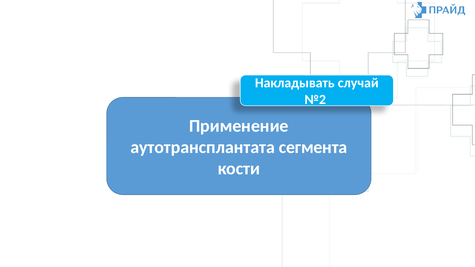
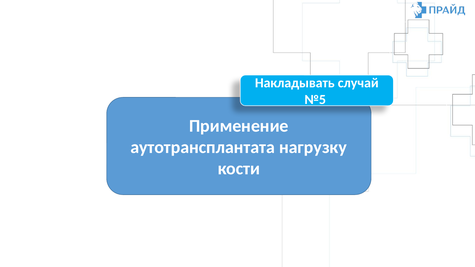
№2: №2 -> №5 (315, 100)
сегмента: сегмента -> нагрузку (313, 147)
